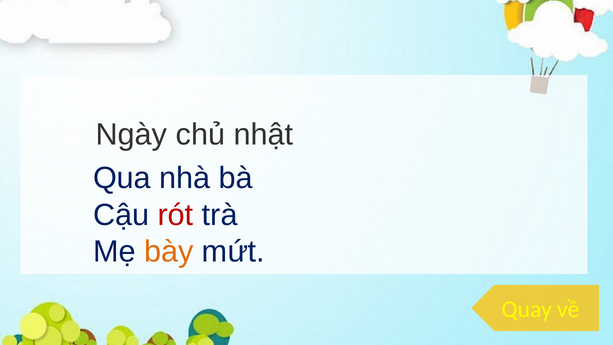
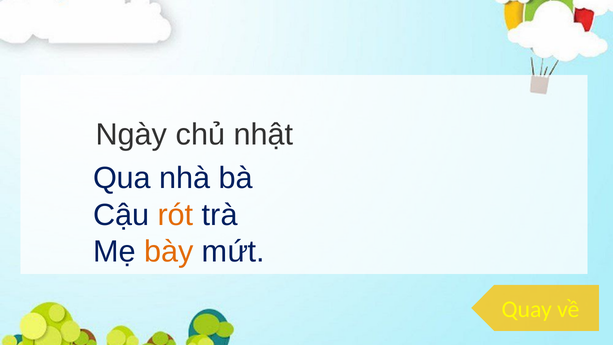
rót colour: red -> orange (176, 215)
